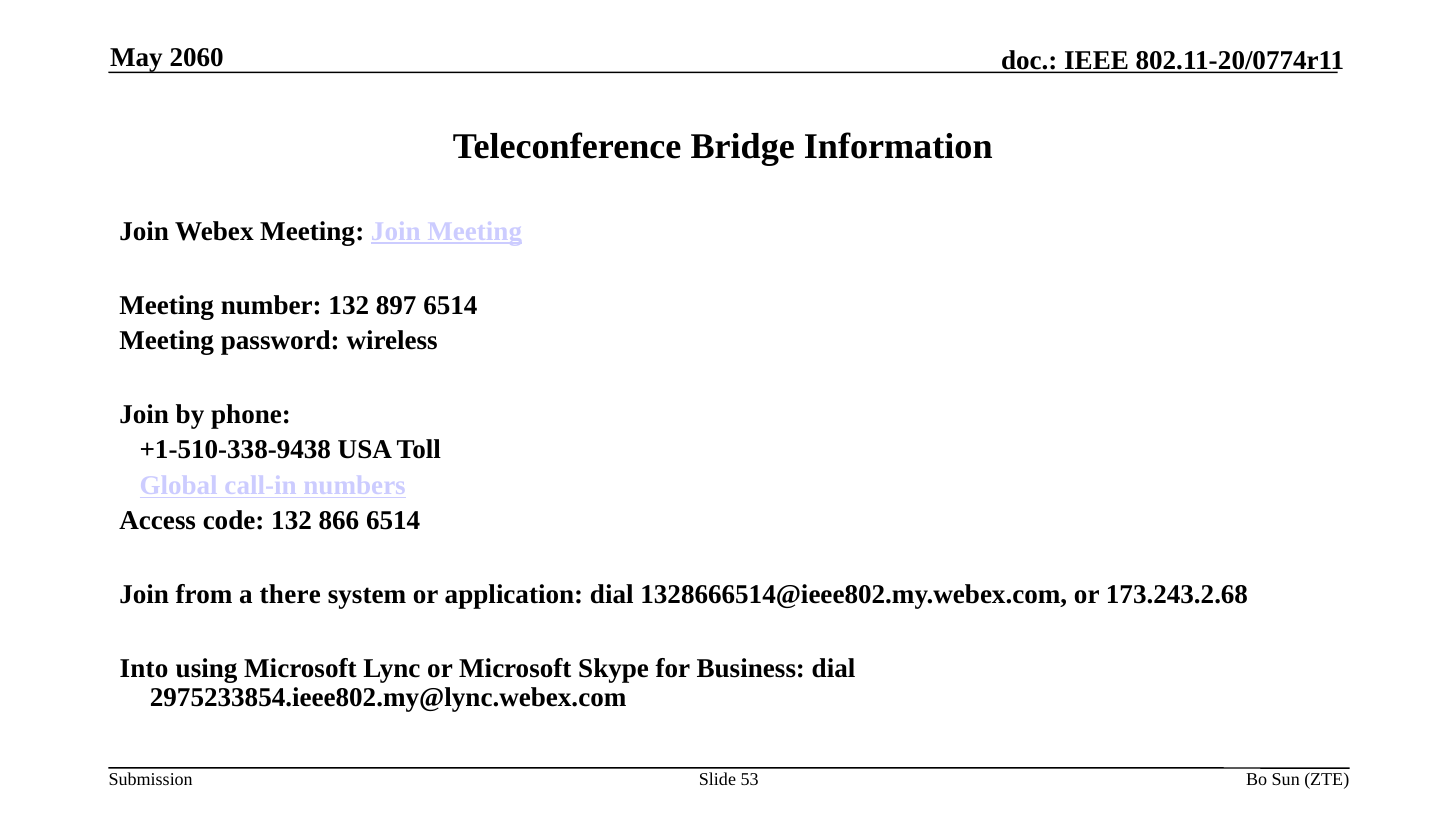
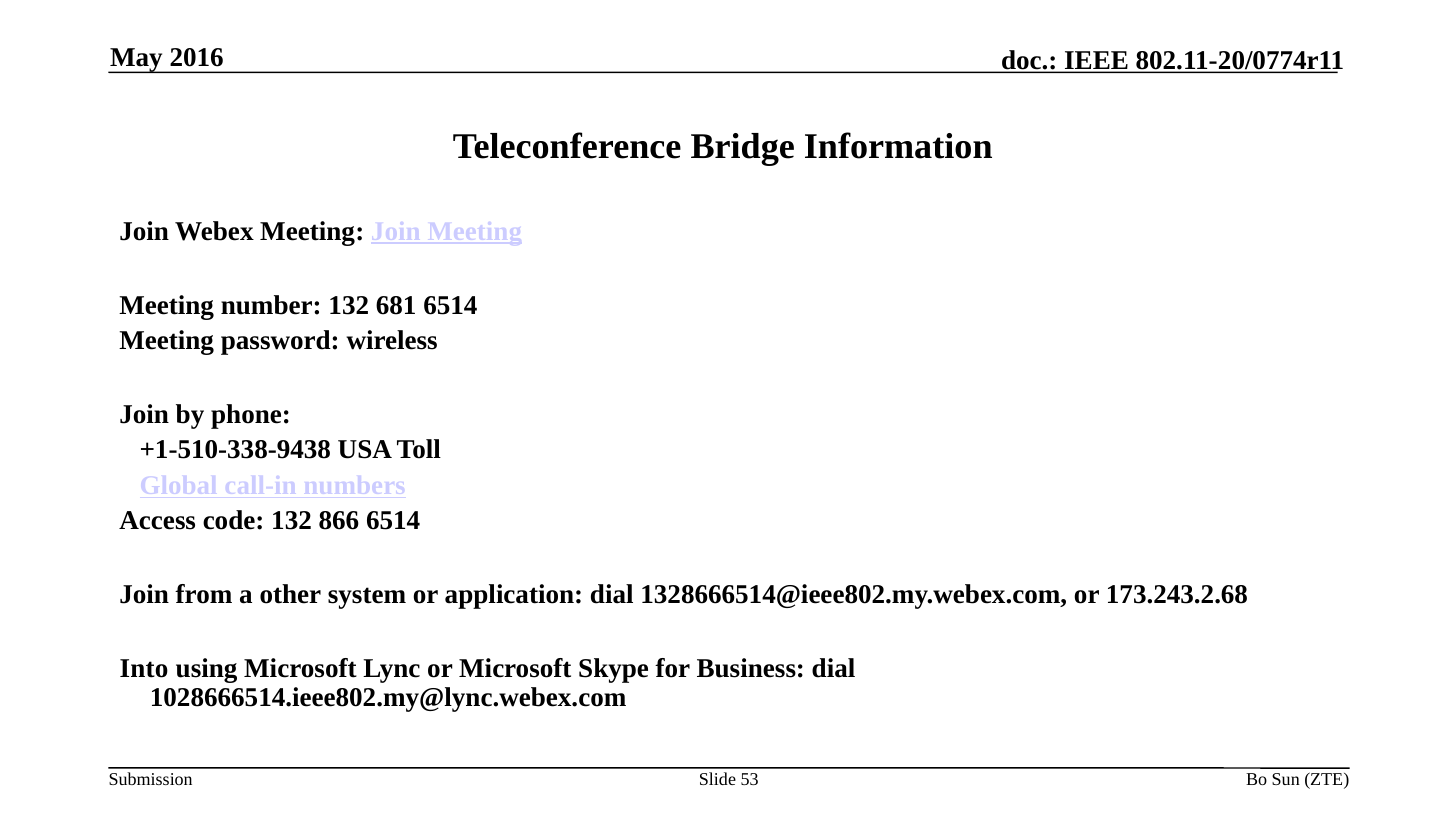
2060: 2060 -> 2016 (197, 57)
897: 897 -> 681 (396, 305)
there: there -> other (290, 595)
2975233854.ieee802.my@lync.webex.com: 2975233854.ieee802.my@lync.webex.com -> 1028666514.ieee802.my@lync.webex.com (388, 698)
